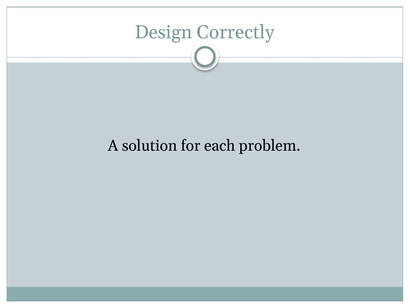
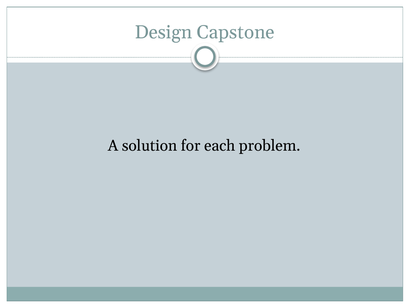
Correctly: Correctly -> Capstone (236, 32)
